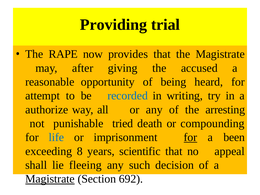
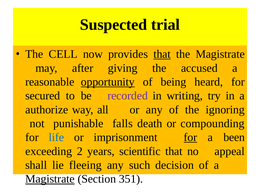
Providing: Providing -> Suspected (114, 25)
RAPE: RAPE -> CELL (63, 54)
that underline: none -> present (162, 54)
opportunity underline: none -> present (108, 82)
attempt: attempt -> secured (43, 96)
recorded colour: blue -> purple (128, 96)
arresting: arresting -> ignoring (225, 110)
tried: tried -> falls (123, 124)
8: 8 -> 2 (80, 151)
692: 692 -> 351 (131, 179)
